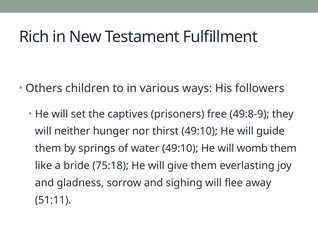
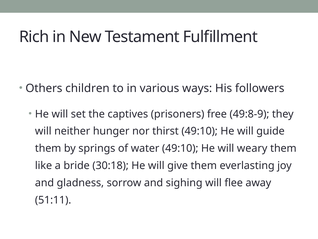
womb: womb -> weary (252, 148)
75:18: 75:18 -> 30:18 (111, 165)
